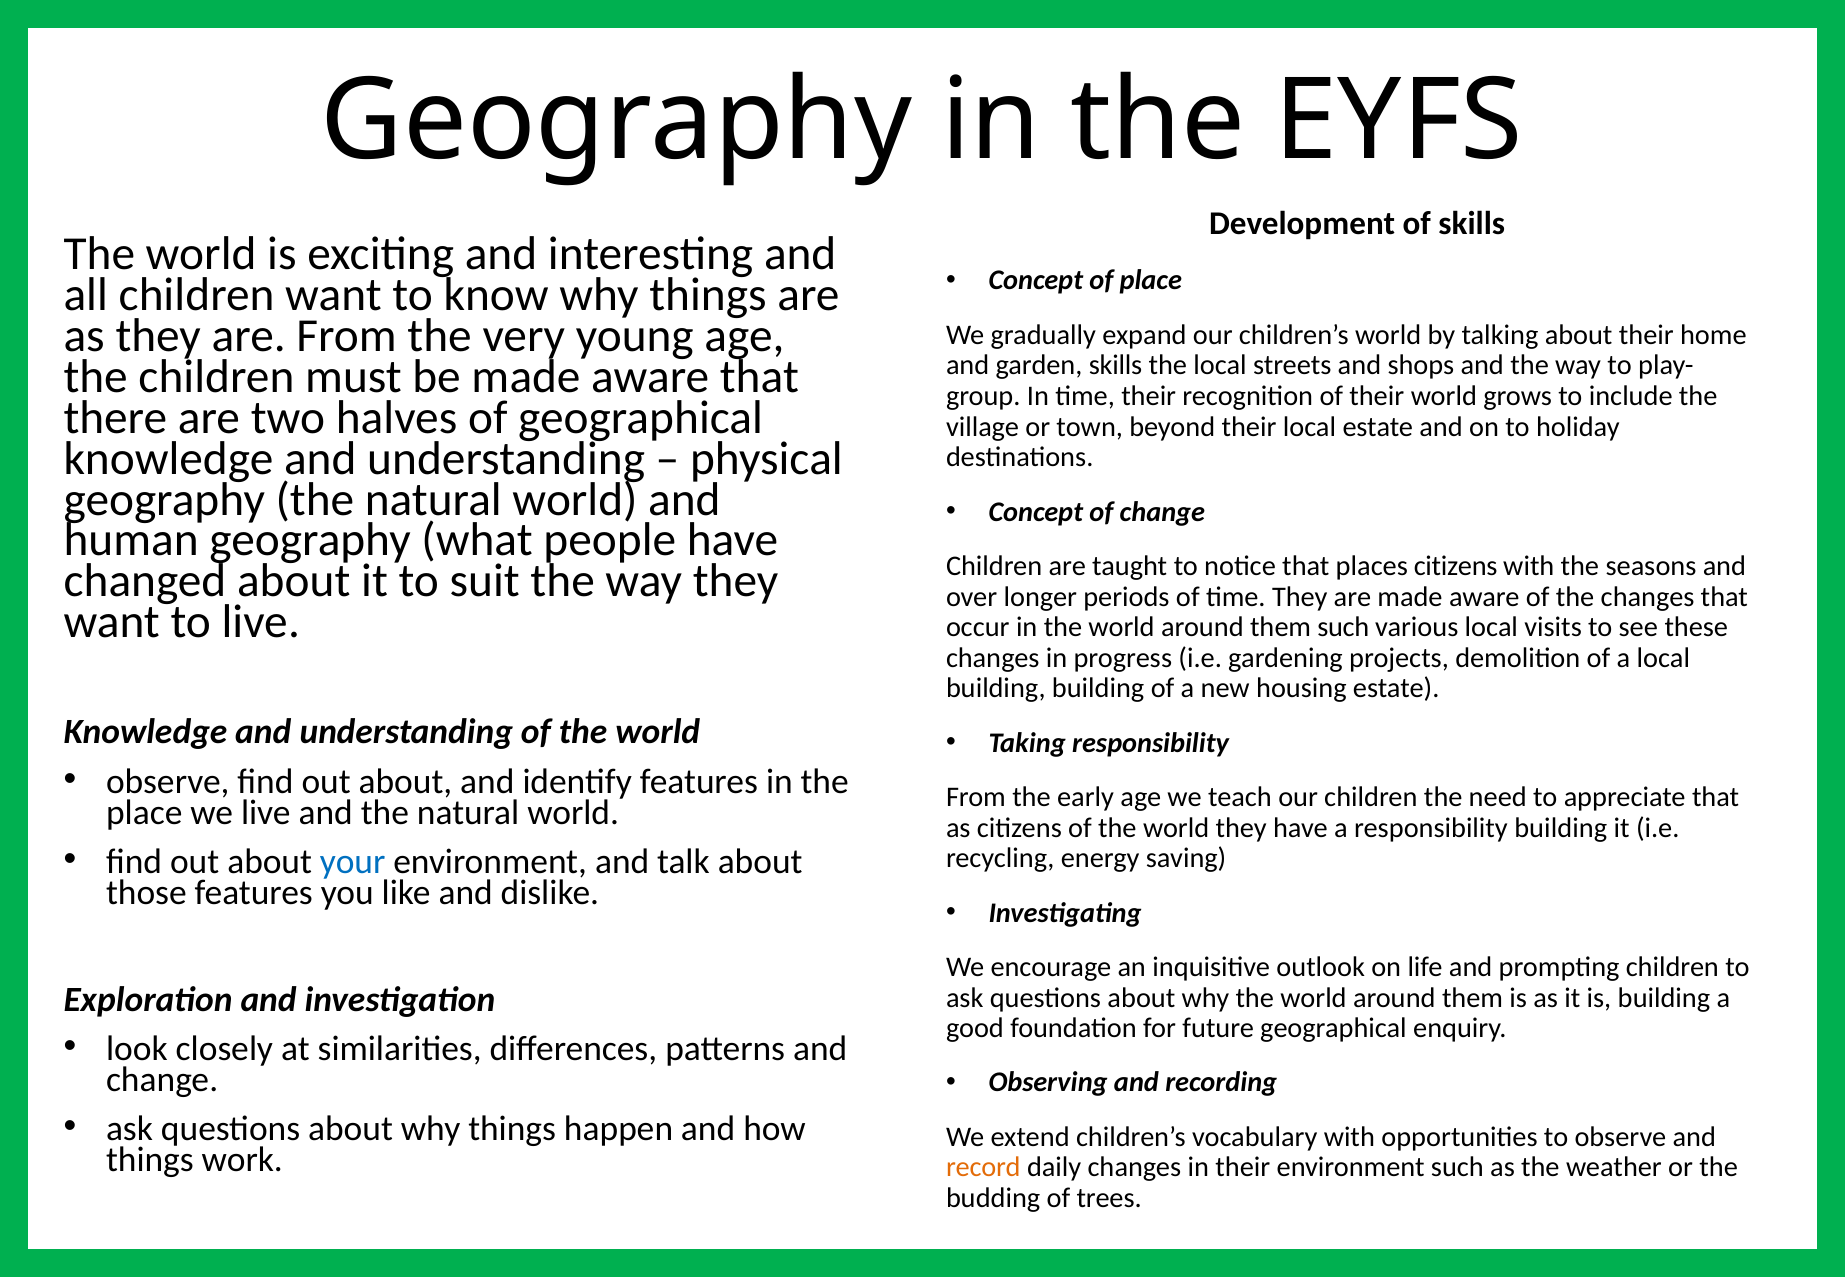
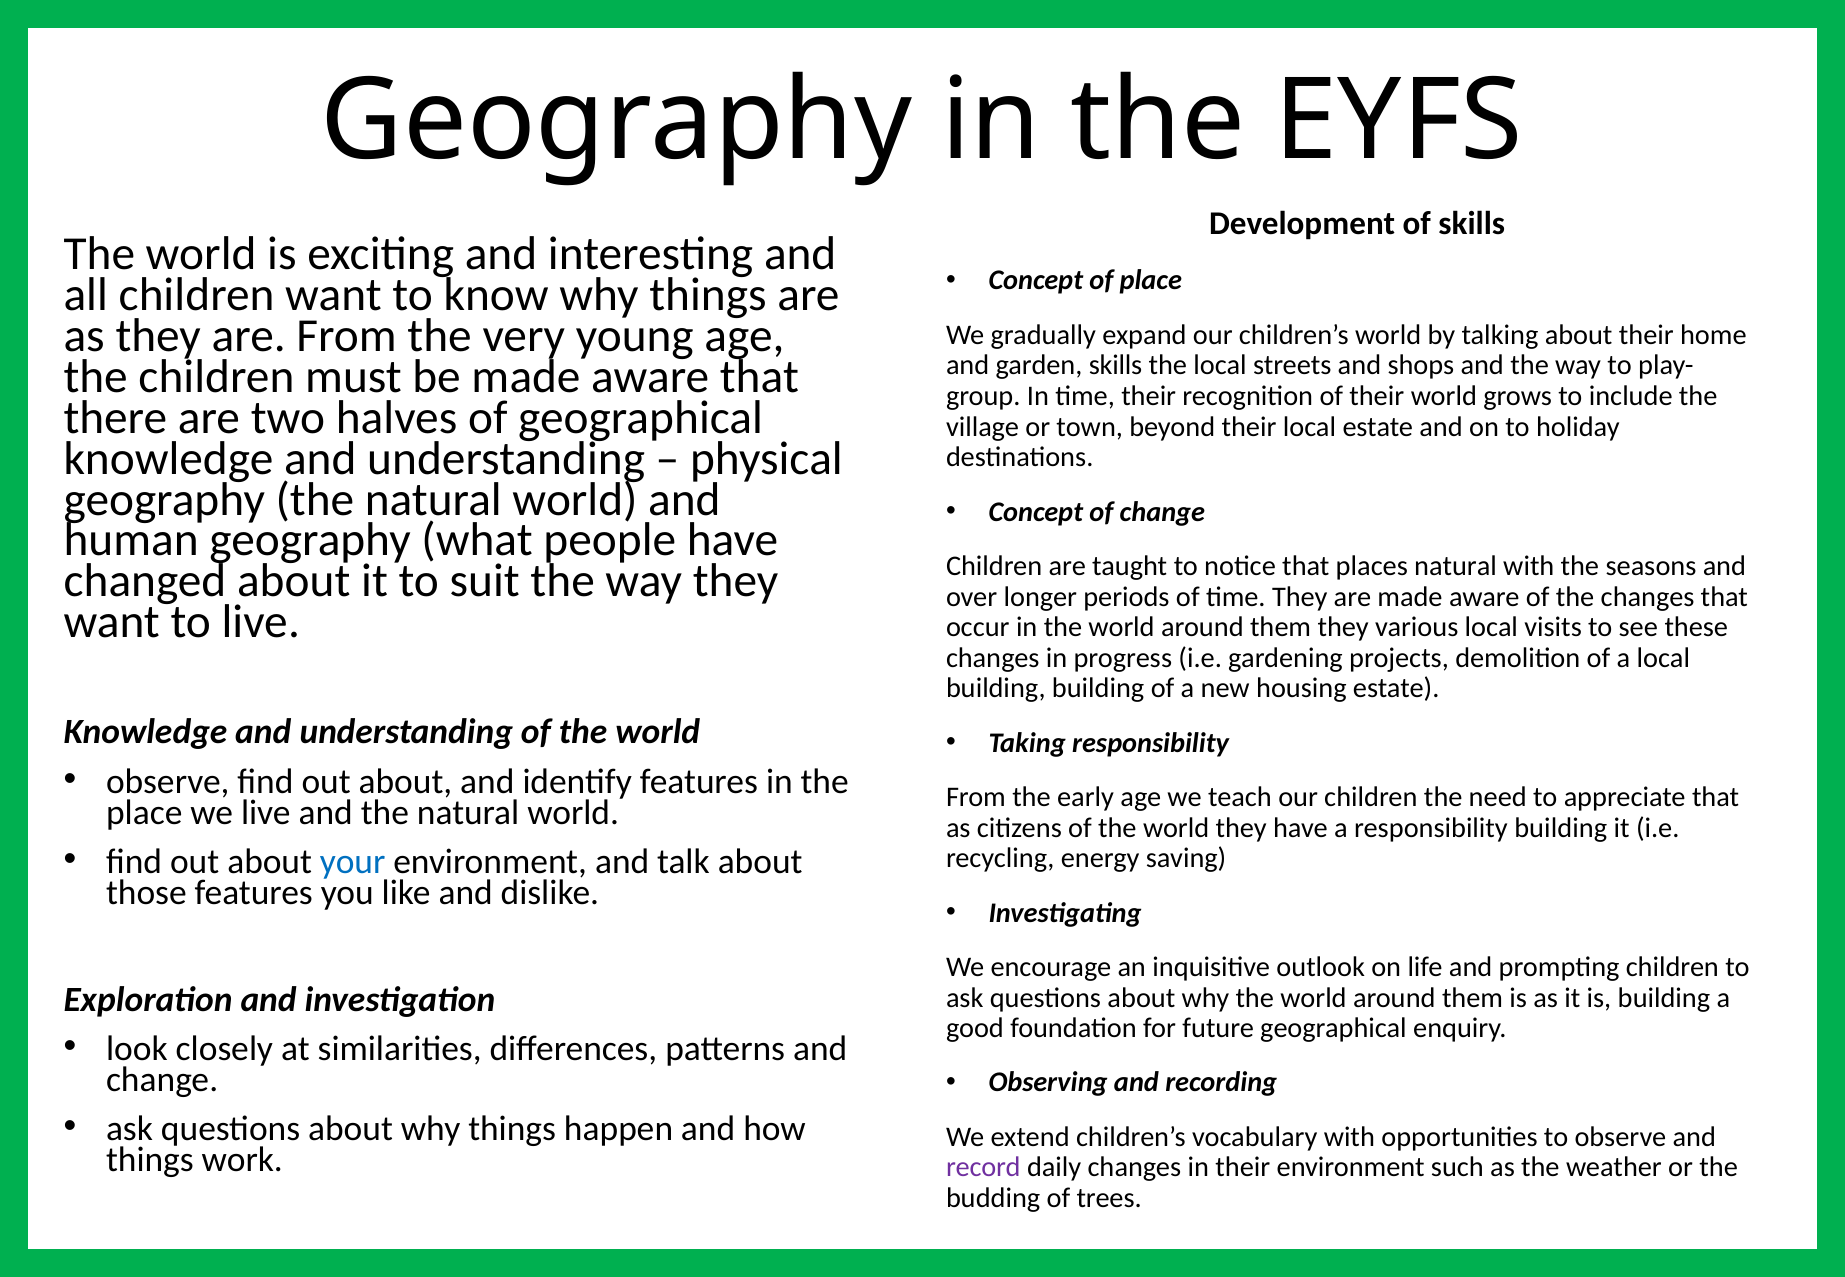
places citizens: citizens -> natural (1455, 566)
them such: such -> they (1343, 627)
record colour: orange -> purple (983, 1168)
